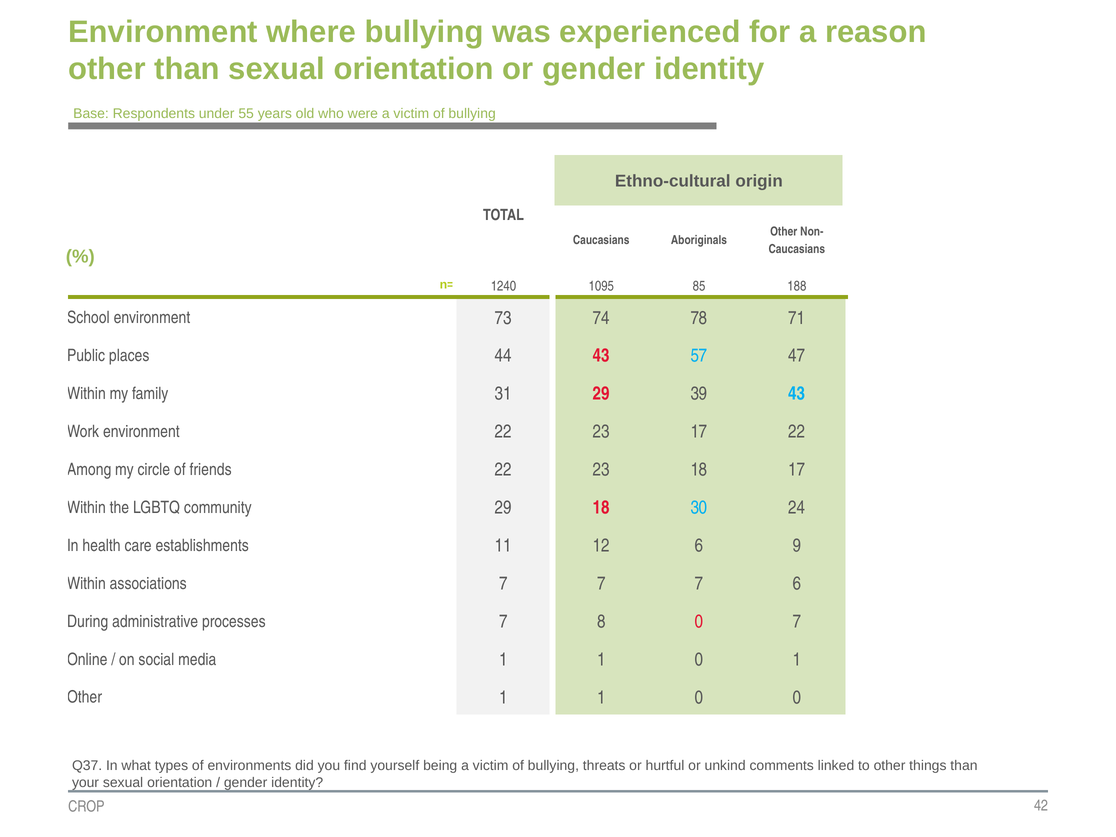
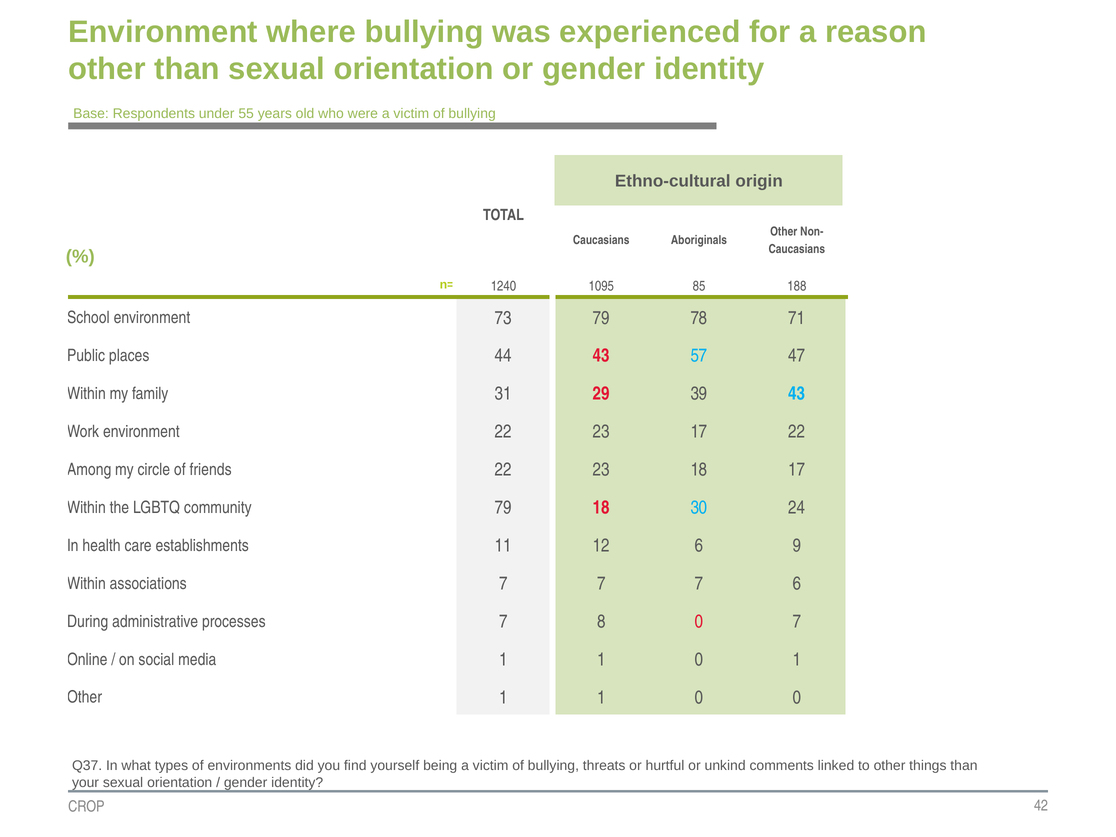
73 74: 74 -> 79 (601, 318)
community 29: 29 -> 79 (503, 508)
